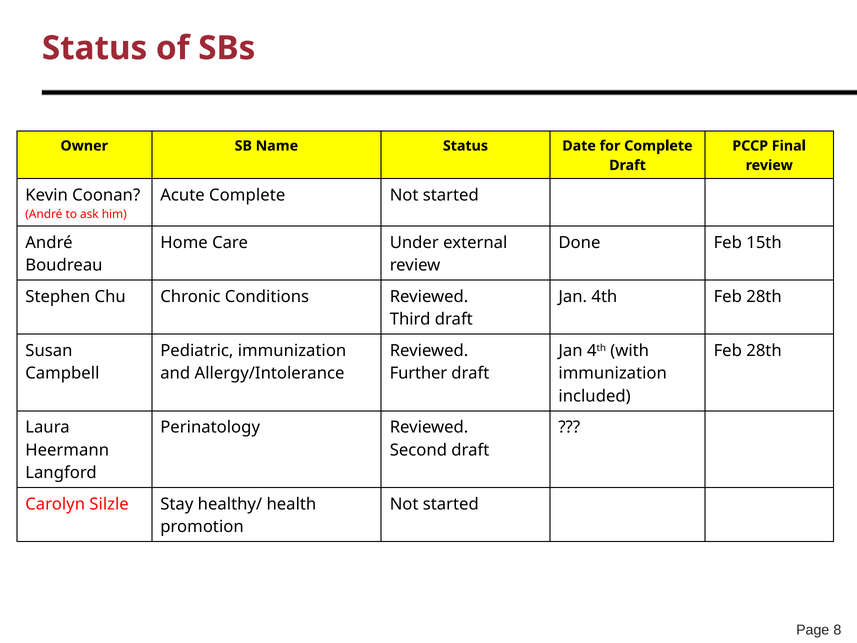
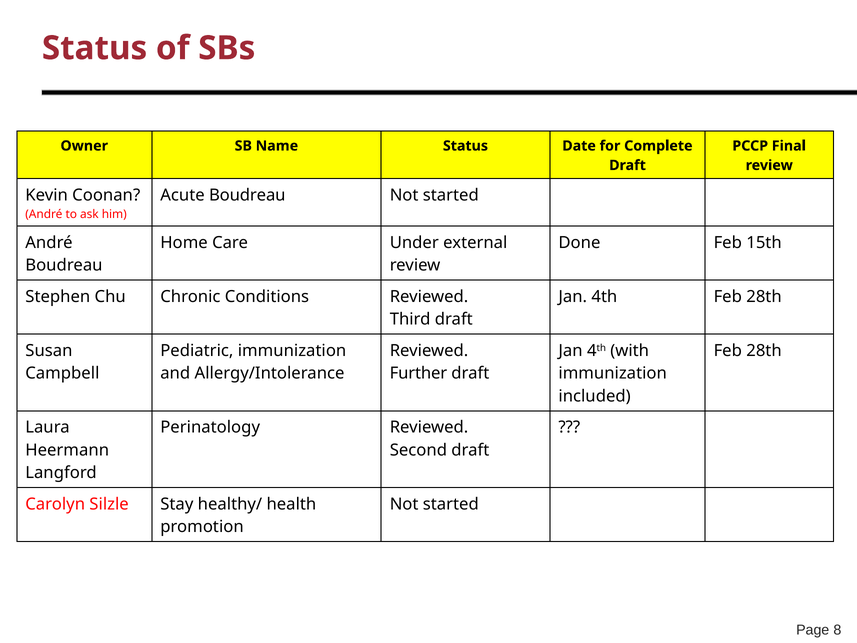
Acute Complete: Complete -> Boudreau (247, 195)
